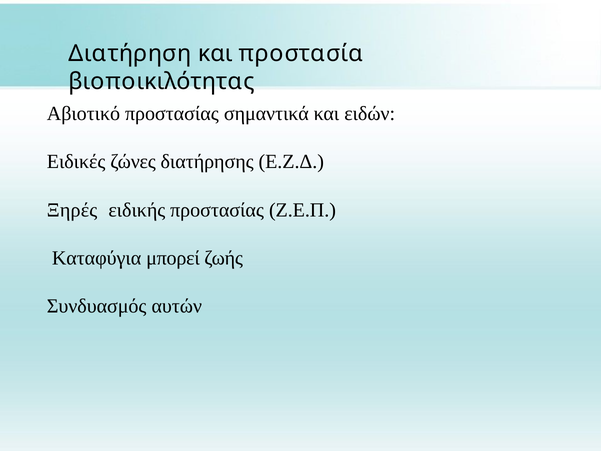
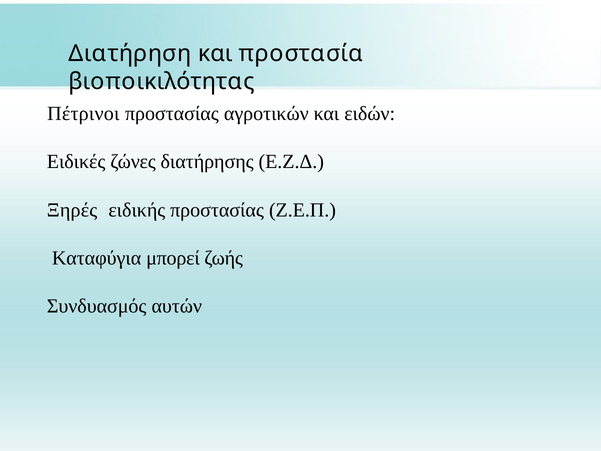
Αβιοτικό: Αβιοτικό -> Πέτρινοι (83, 114)
σημαντικά: σημαντικά -> αγροτικών (266, 114)
